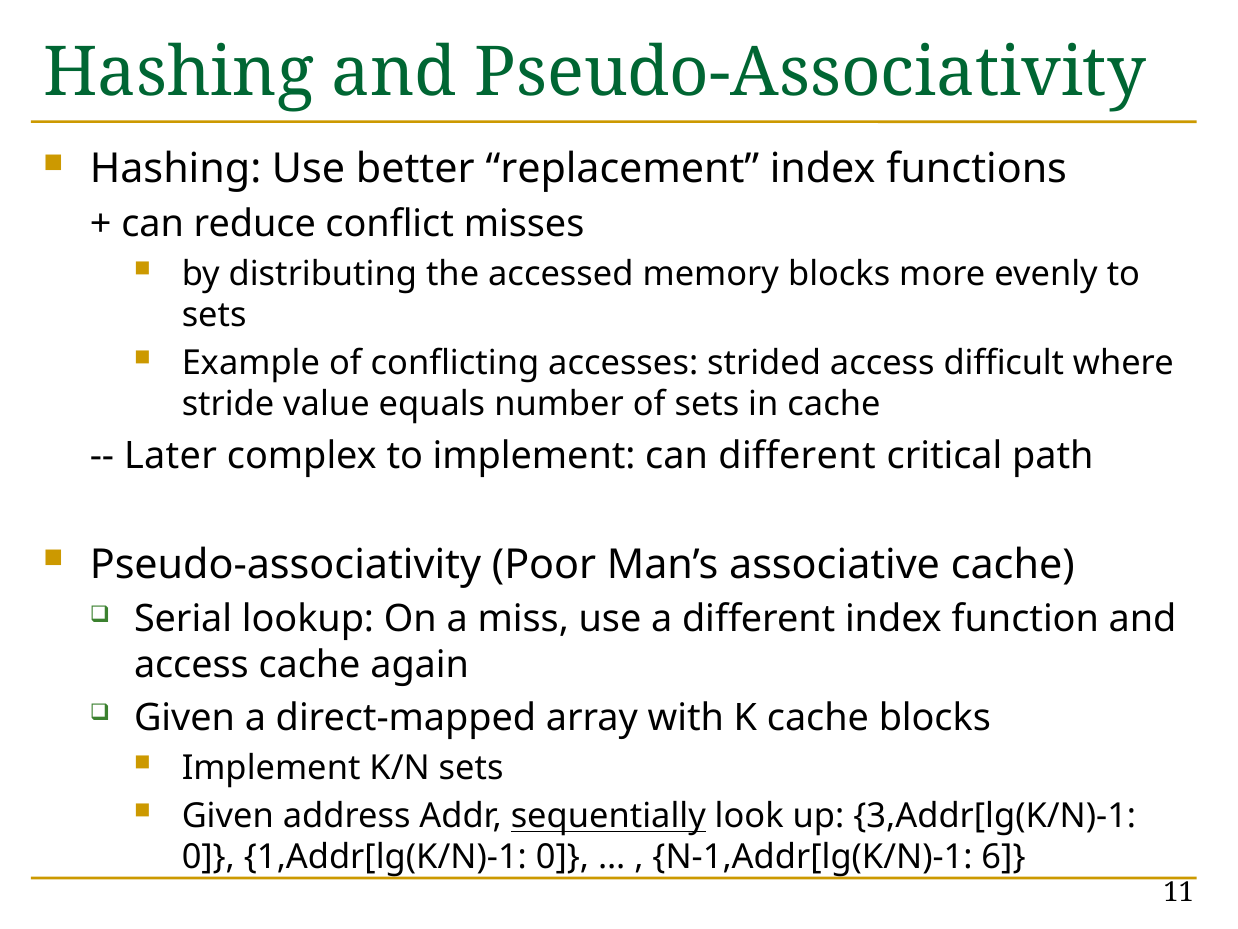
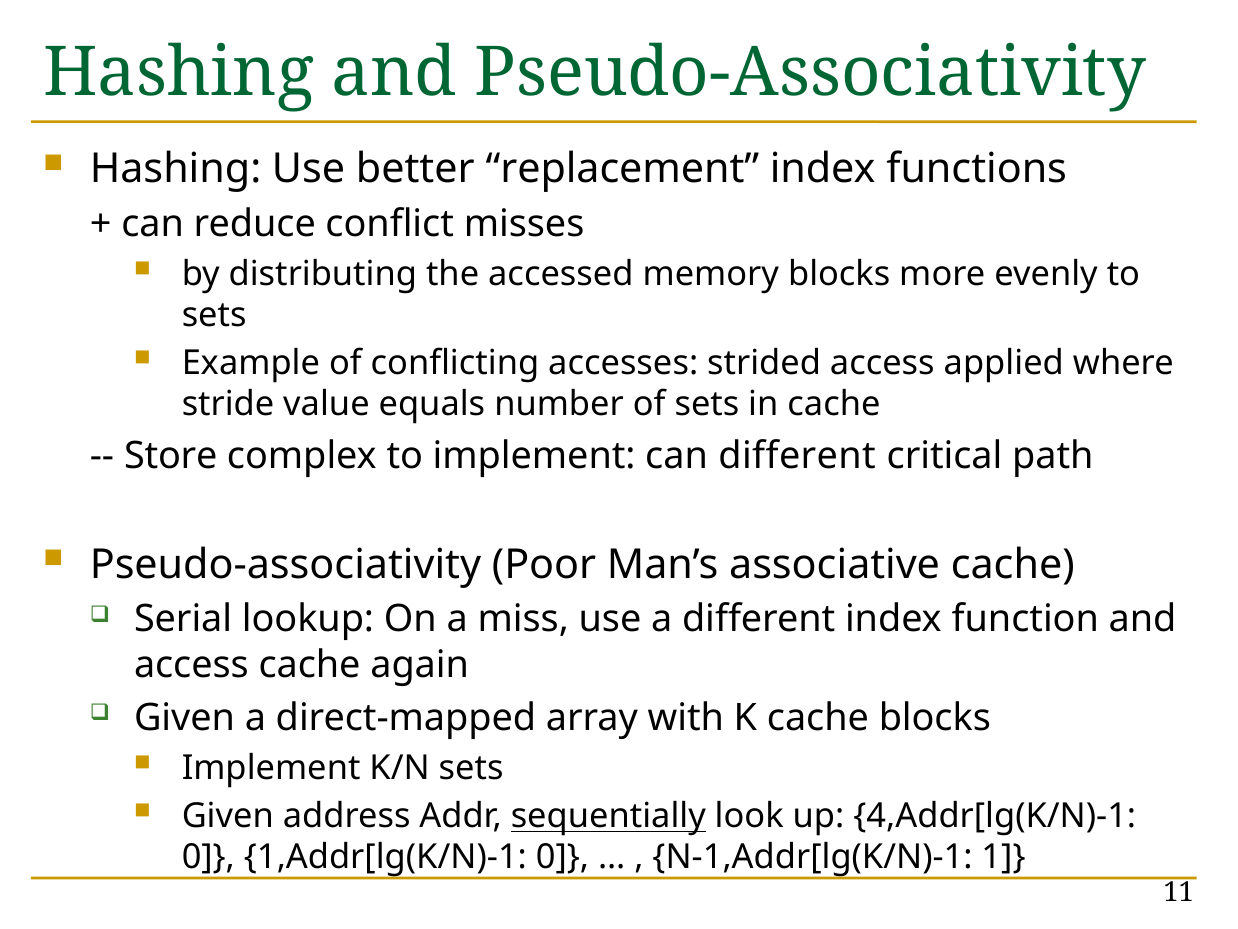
difficult: difficult -> applied (1004, 363)
Later: Later -> Store (171, 455)
3,Addr[lg(K/N)-1: 3,Addr[lg(K/N)-1 -> 4,Addr[lg(K/N)-1 (995, 815)
6: 6 -> 1 (1004, 857)
